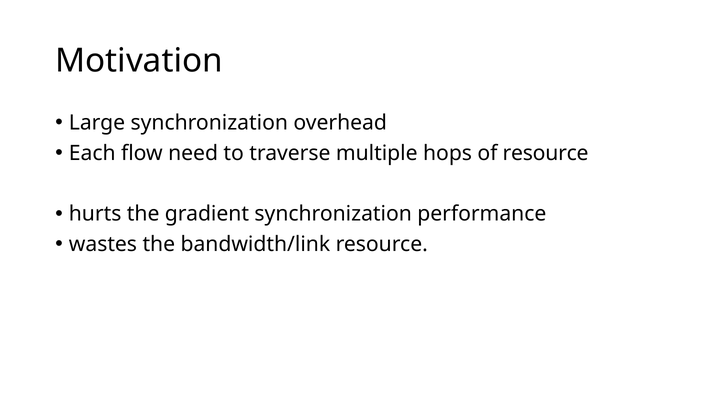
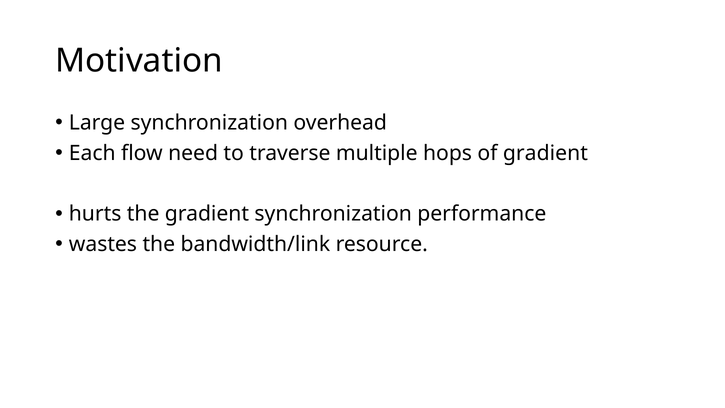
of resource: resource -> gradient (545, 153)
